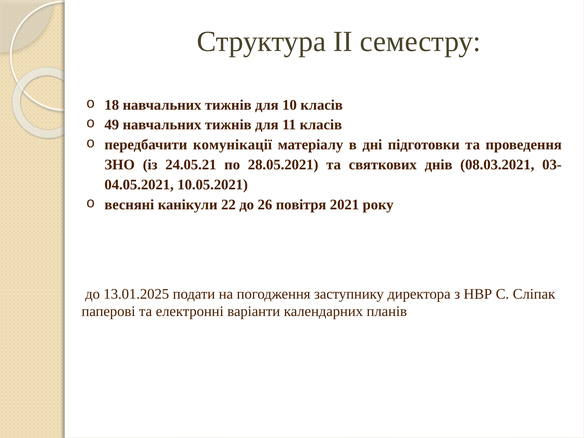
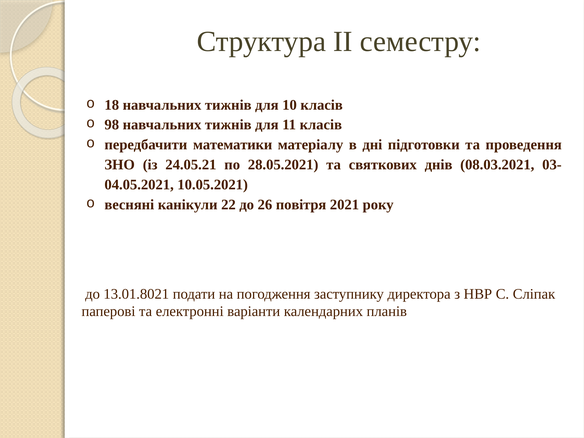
49: 49 -> 98 (112, 125)
комунікації: комунікації -> математики (233, 145)
13.01.2025: 13.01.2025 -> 13.01.8021 (136, 294)
